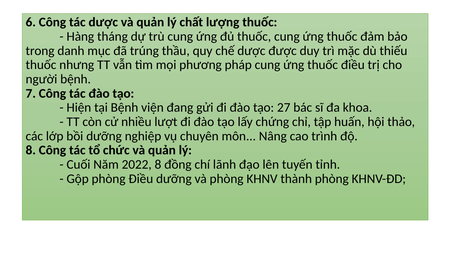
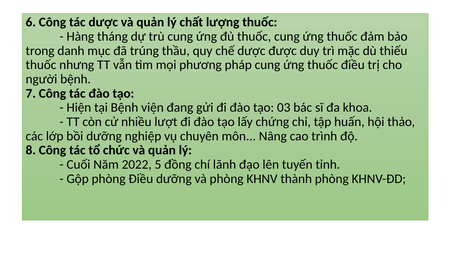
27: 27 -> 03 (284, 108)
2022 8: 8 -> 5 (158, 165)
